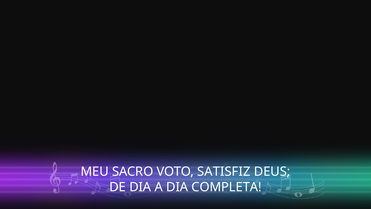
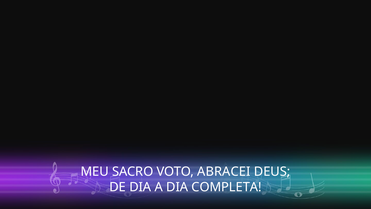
SATISFIZ: SATISFIZ -> ABRACEI (224, 171)
